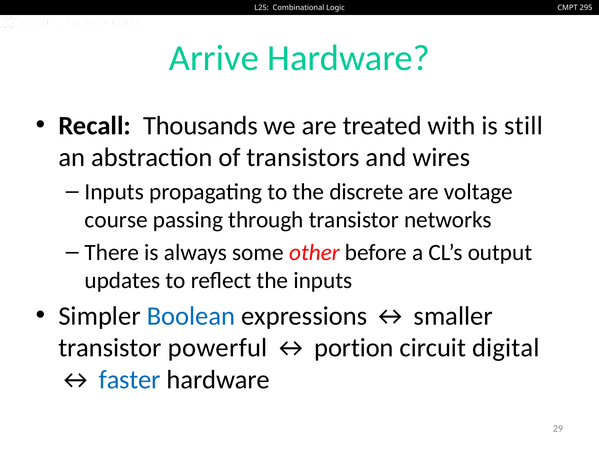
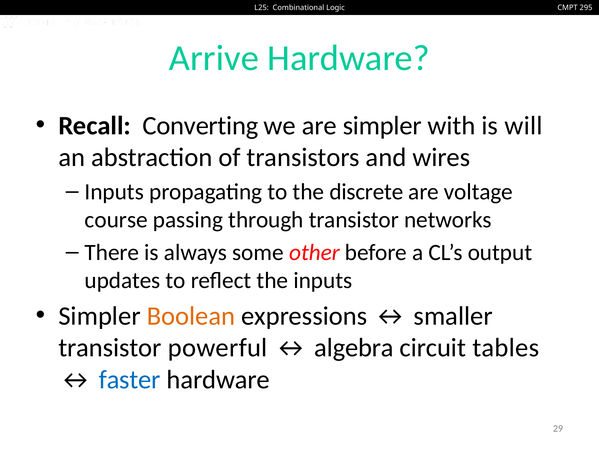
Thousands: Thousands -> Converting (200, 126)
are treated: treated -> simpler (382, 126)
still: still -> will (524, 126)
Boolean colour: blue -> orange (191, 316)
portion: portion -> algebra (354, 348)
digital: digital -> tables (506, 348)
